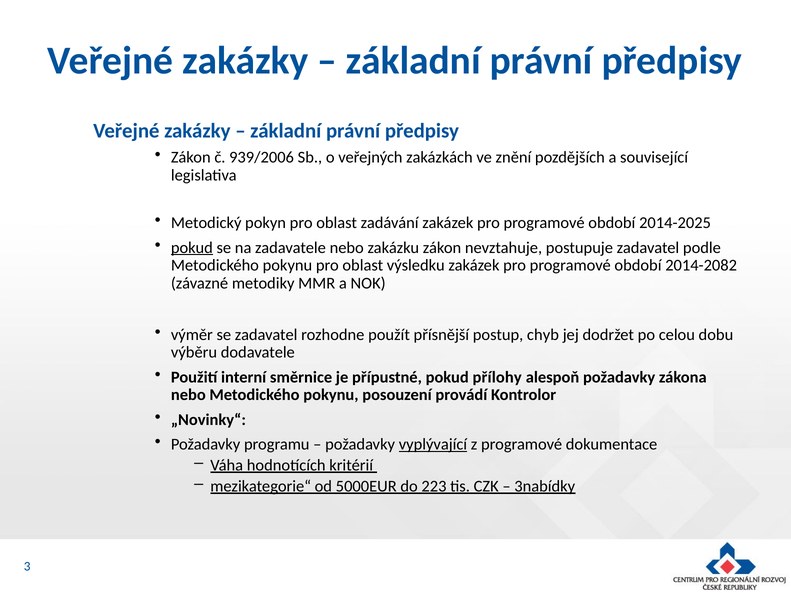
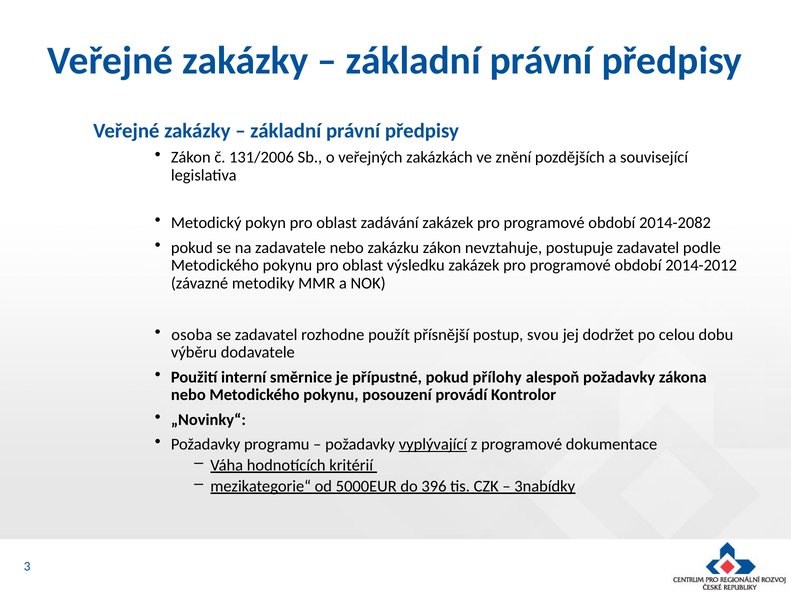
939/2006: 939/2006 -> 131/2006 (262, 157)
2014-2025: 2014-2025 -> 2014-2082 (675, 223)
pokud underline: present -> none (192, 248)
2014-2082: 2014-2082 -> 2014-2012 (701, 265)
výměr: výměr -> osoba (192, 335)
chyb: chyb -> svou (543, 335)
223: 223 -> 396 (434, 486)
